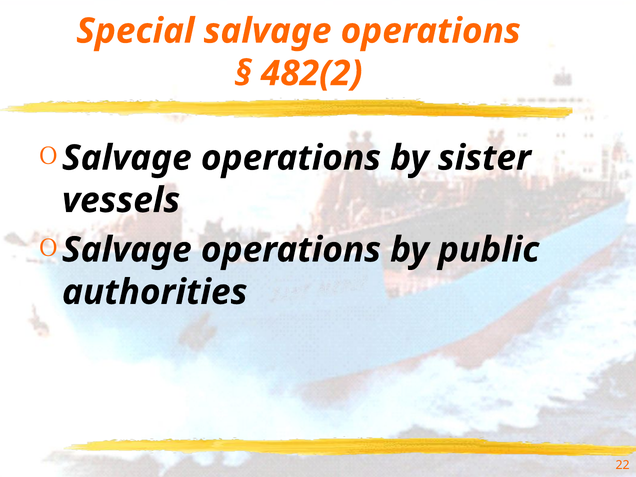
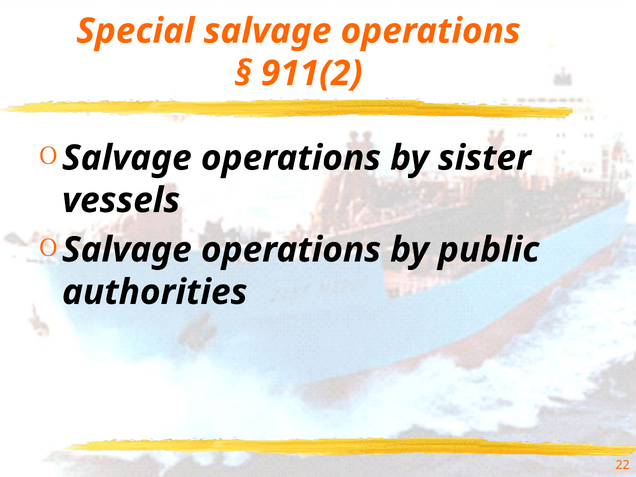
482(2: 482(2 -> 911(2 (312, 73)
